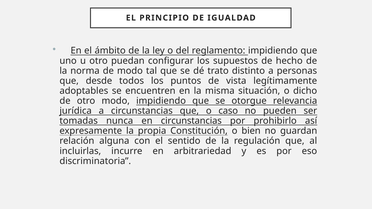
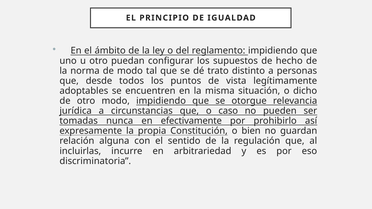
en circunstancias: circunstancias -> efectivamente (191, 121)
